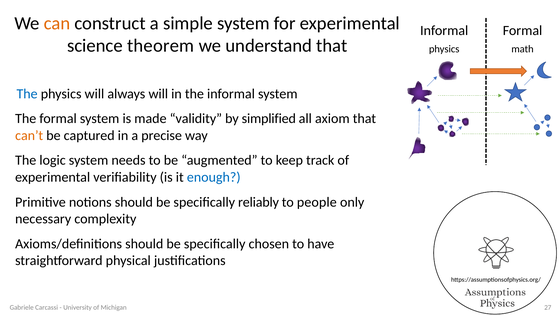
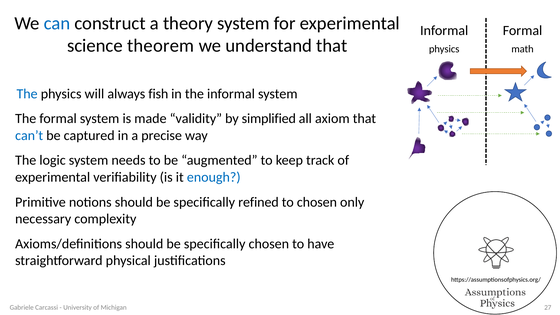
can colour: orange -> blue (57, 23)
simple: simple -> theory (188, 23)
always will: will -> fish (158, 94)
can’t colour: orange -> blue (29, 135)
reliably: reliably -> refined (258, 202)
to people: people -> chosen (317, 202)
